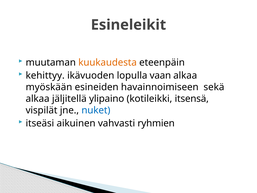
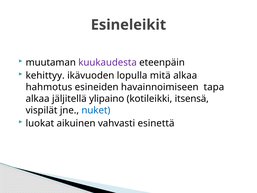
kuukaudesta colour: orange -> purple (108, 62)
vaan: vaan -> mitä (160, 75)
myöskään: myöskään -> hahmotus (49, 87)
sekä: sekä -> tapa (214, 87)
itseäsi: itseäsi -> luokat (40, 123)
ryhmien: ryhmien -> esinettä (156, 123)
